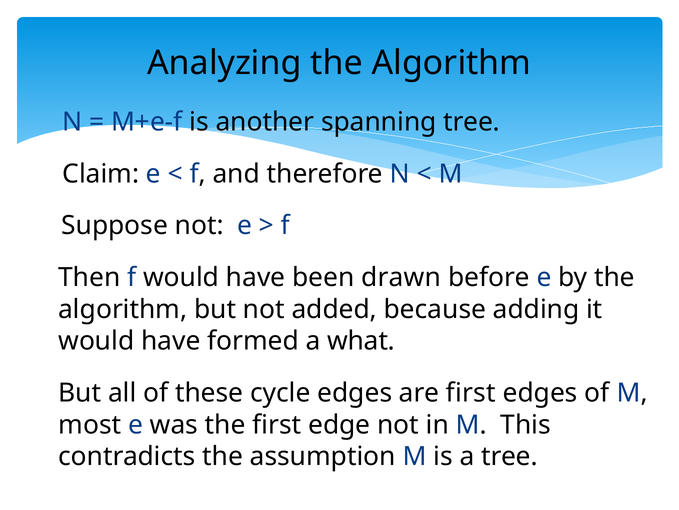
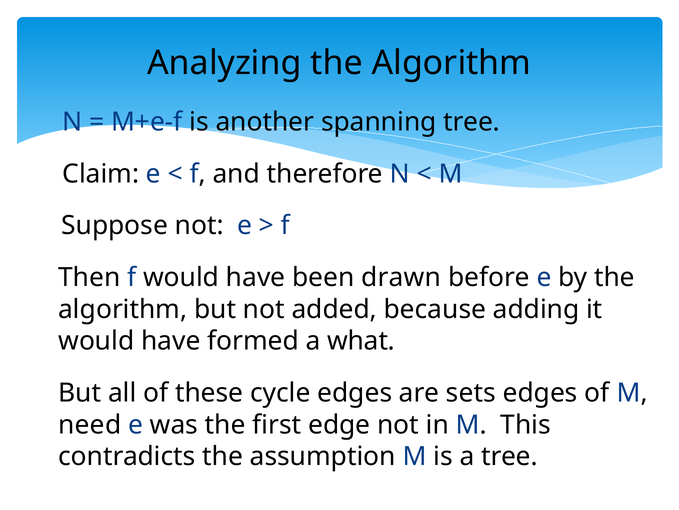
are first: first -> sets (471, 392)
most: most -> need (90, 424)
